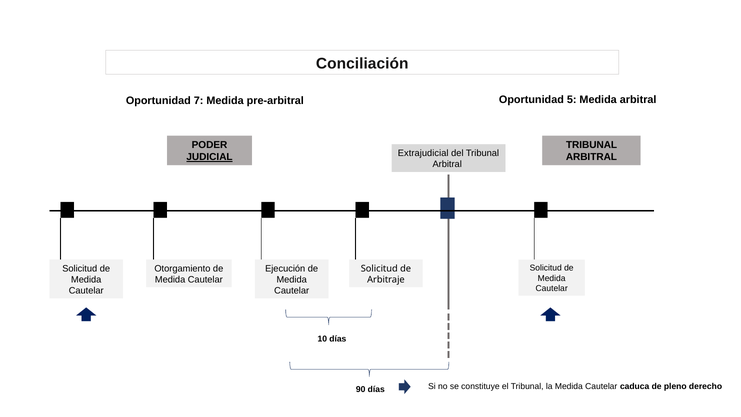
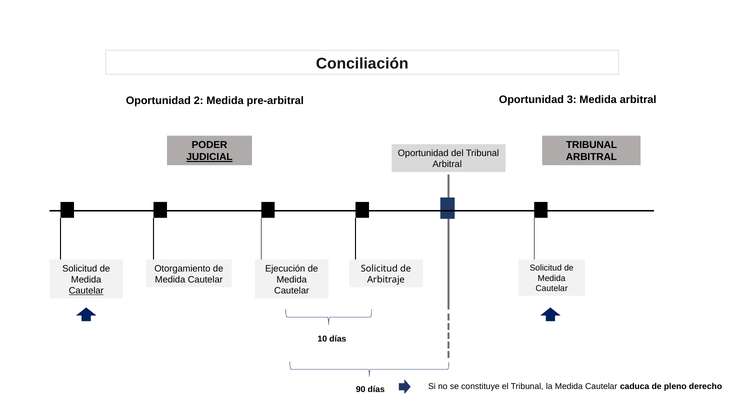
7: 7 -> 2 (199, 101)
5: 5 -> 3 (572, 100)
Extrajudicial: Extrajudicial -> Oportunidad (423, 153)
Cautelar underline: none -> present (86, 291)
